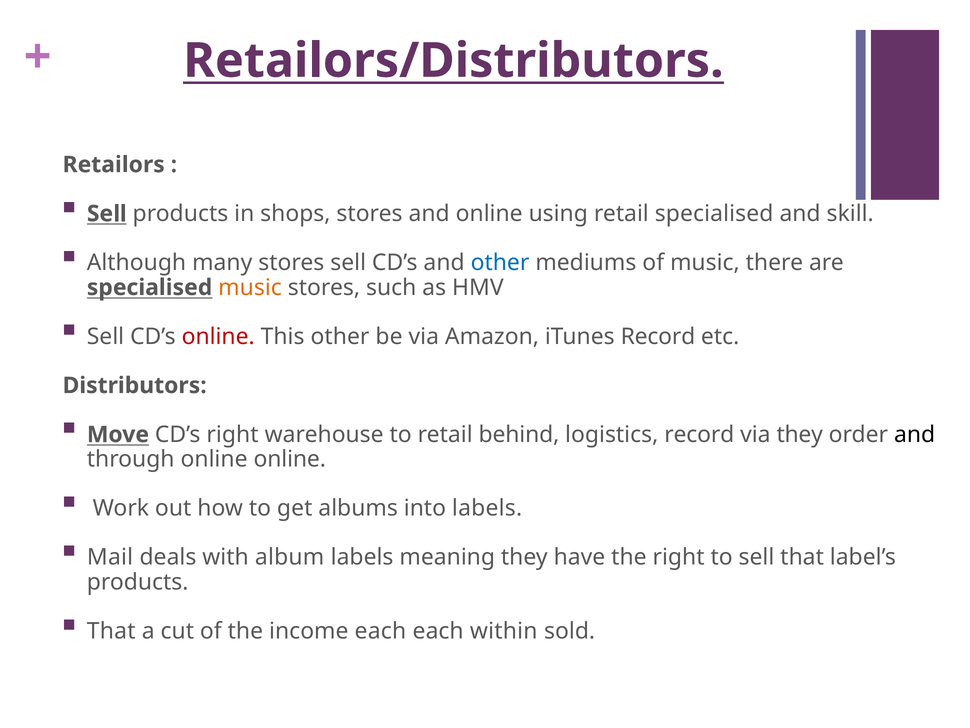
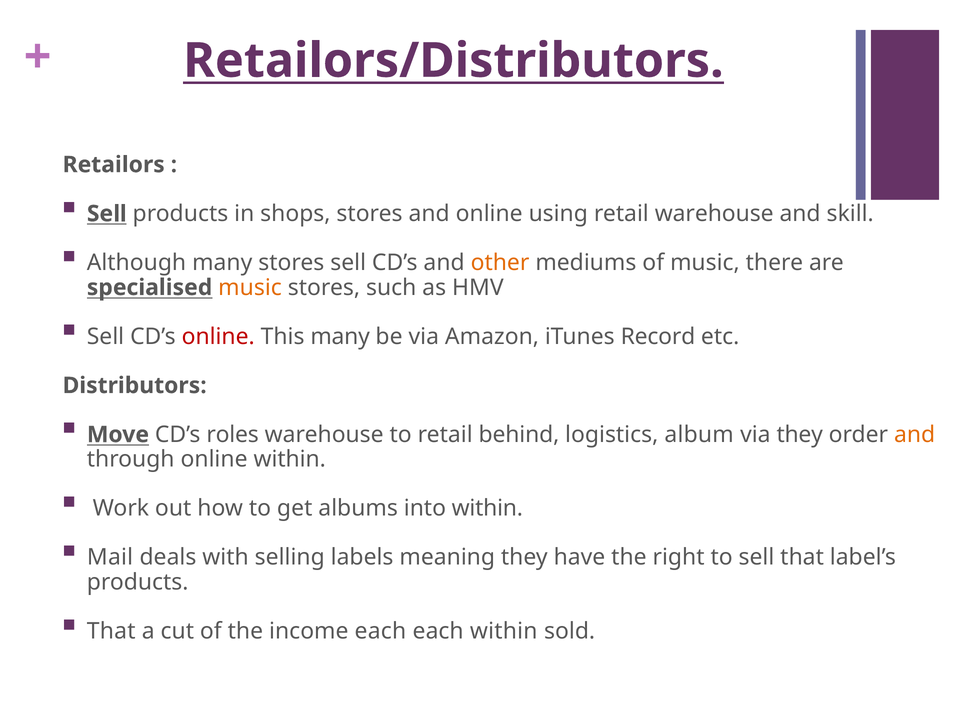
retail specialised: specialised -> warehouse (714, 214)
other colour: blue -> orange (500, 263)
This other: other -> many (340, 336)
CD’s right: right -> roles (233, 434)
logistics record: record -> album (699, 434)
and colour: black -> orange (915, 434)
online online: online -> within (290, 459)
into labels: labels -> within (487, 508)
album: album -> selling (290, 557)
